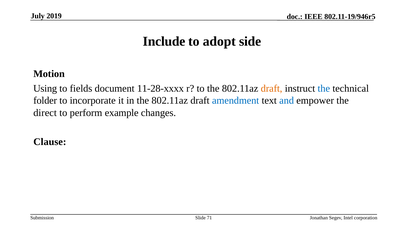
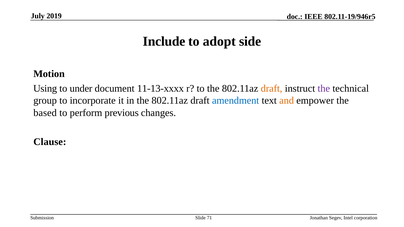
fields: fields -> under (81, 89)
11-28-xxxx: 11-28-xxxx -> 11-13-xxxx (160, 89)
the colour: blue -> purple (324, 89)
folder: folder -> group (45, 101)
and colour: blue -> orange (287, 101)
direct: direct -> based (45, 113)
example: example -> previous (122, 113)
